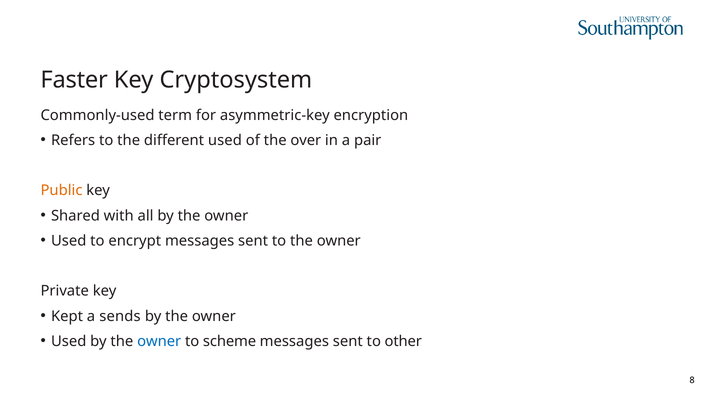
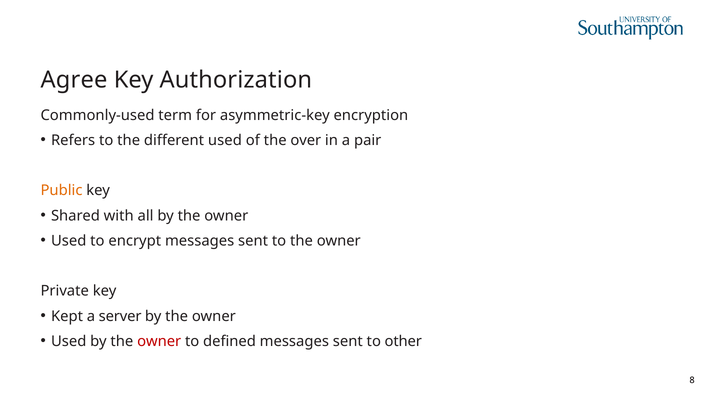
Faster: Faster -> Agree (74, 80)
Cryptosystem: Cryptosystem -> Authorization (236, 80)
sends: sends -> server (120, 317)
owner colour: blue -> red (159, 342)
scheme: scheme -> defined (229, 342)
